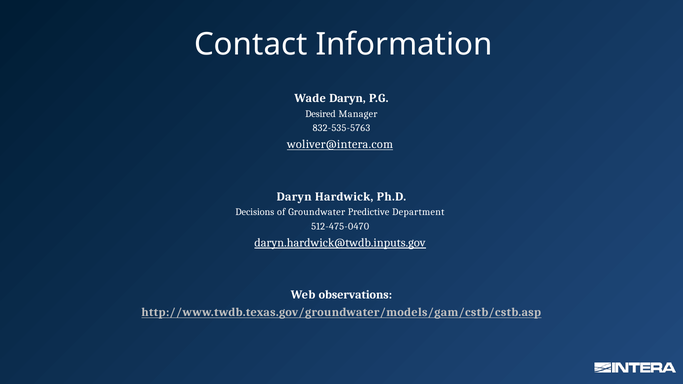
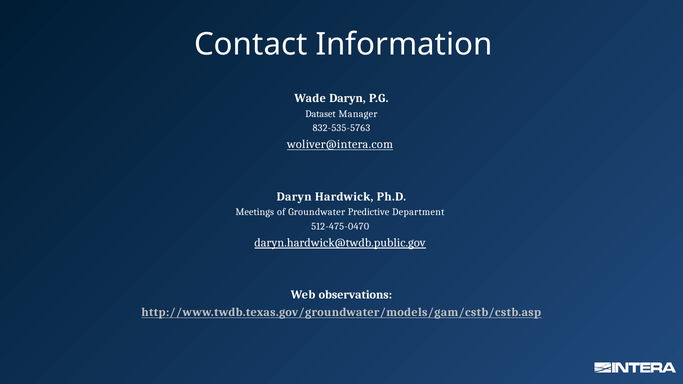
Desired: Desired -> Dataset (321, 114)
Decisions: Decisions -> Meetings (255, 212)
daryn.hardwick@twdb.inputs.gov: daryn.hardwick@twdb.inputs.gov -> daryn.hardwick@twdb.public.gov (340, 243)
